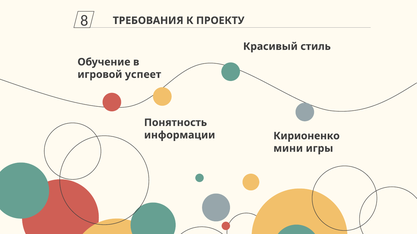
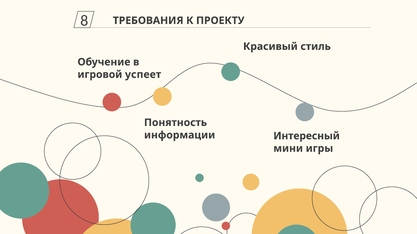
Кирионенко: Кирионенко -> Интересный (307, 136)
